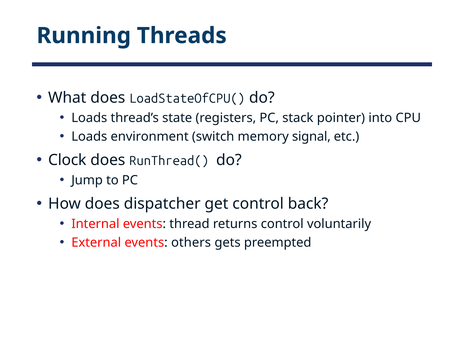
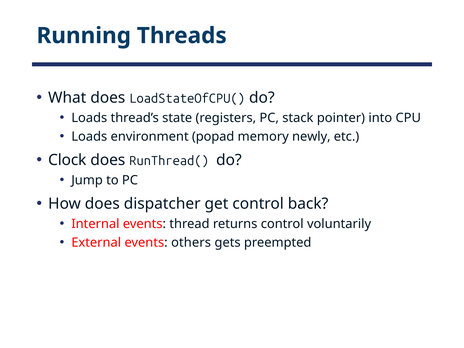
switch: switch -> popad (213, 136)
signal: signal -> newly (311, 136)
